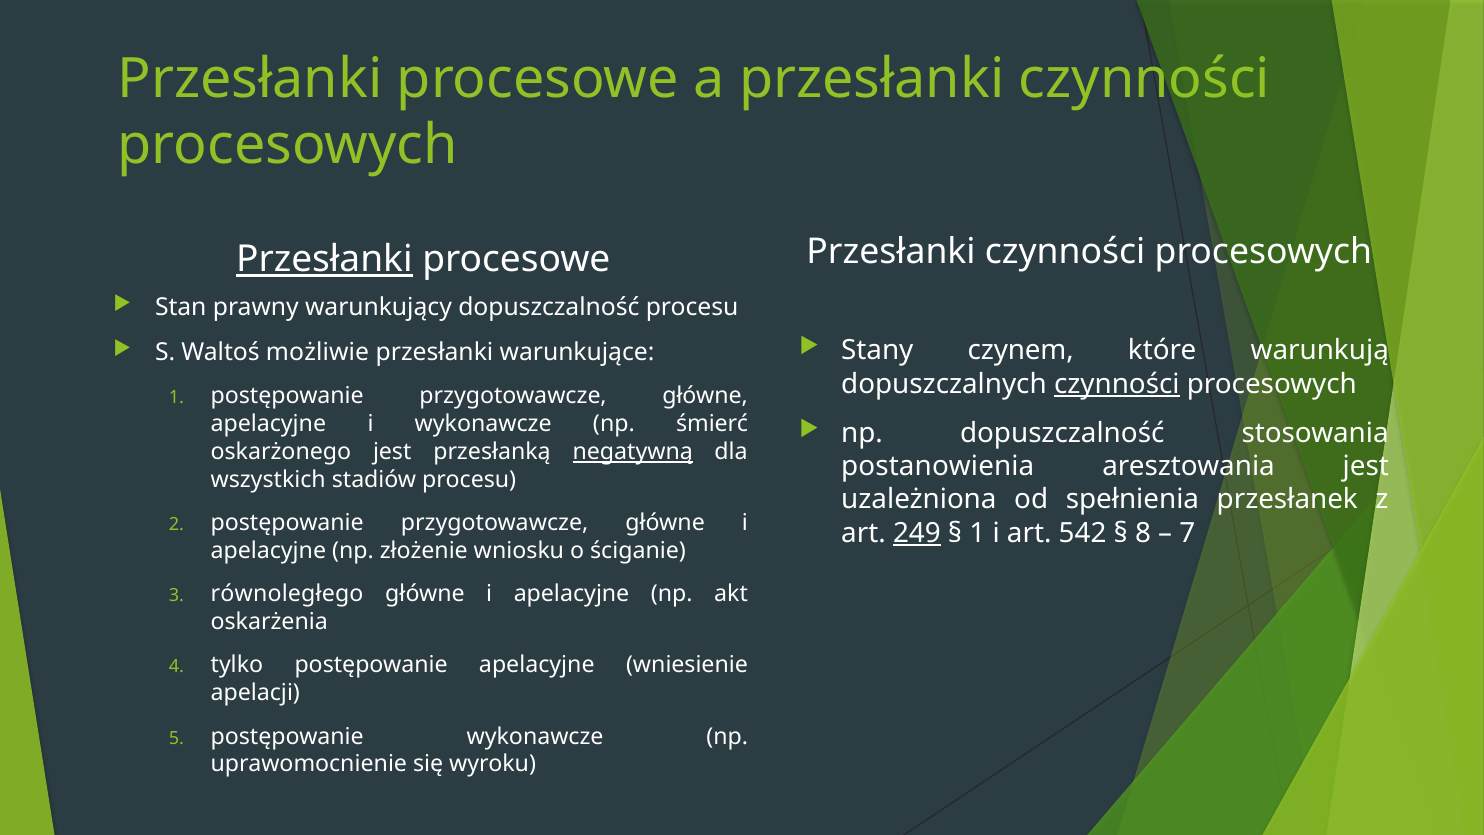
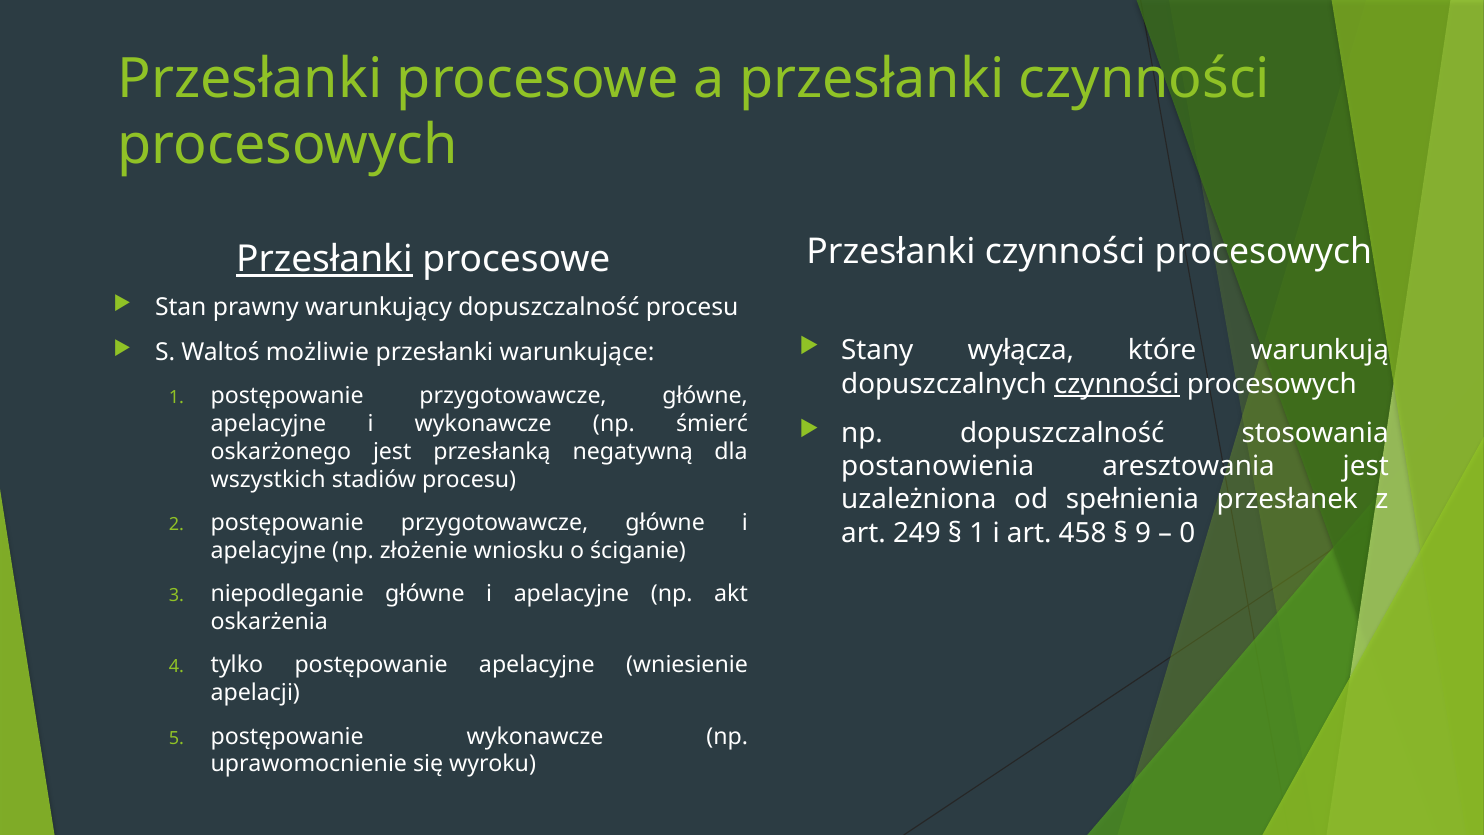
czynem: czynem -> wyłącza (1021, 350)
negatywną underline: present -> none (633, 452)
249 underline: present -> none (917, 533)
542: 542 -> 458 (1083, 533)
8: 8 -> 9 (1143, 533)
7: 7 -> 0 (1187, 533)
równoległego: równoległego -> niepodleganie (287, 594)
